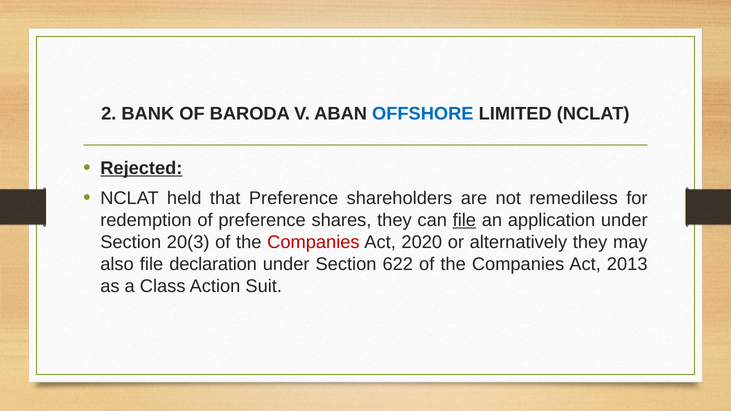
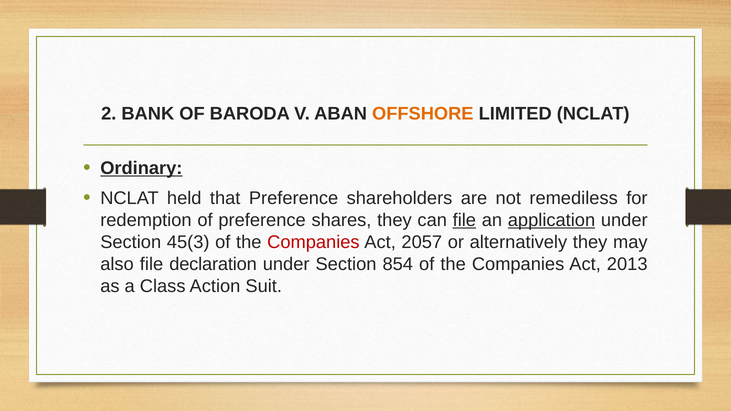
OFFSHORE colour: blue -> orange (423, 114)
Rejected: Rejected -> Ordinary (141, 168)
application underline: none -> present (552, 220)
20(3: 20(3 -> 45(3 (188, 242)
2020: 2020 -> 2057 (422, 242)
622: 622 -> 854 (398, 264)
